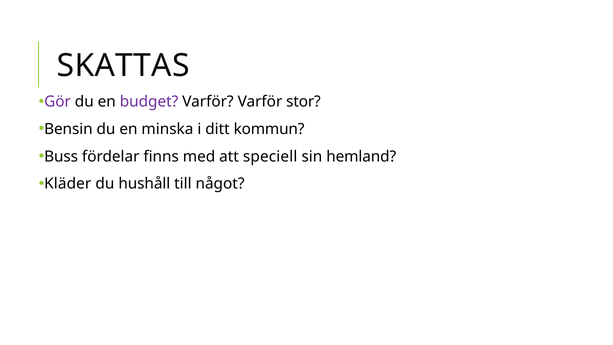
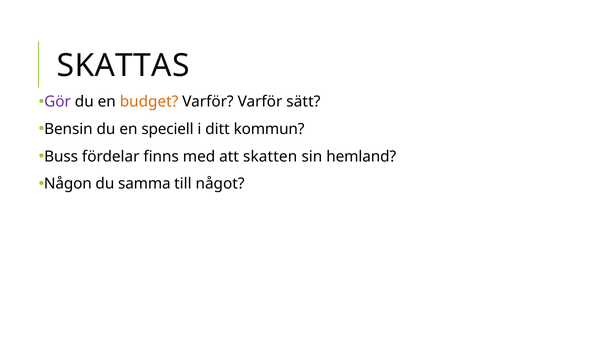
budget colour: purple -> orange (149, 102)
stor: stor -> sätt (303, 102)
minska: minska -> speciell (168, 129)
speciell: speciell -> skatten (270, 156)
Kläder: Kläder -> Någon (68, 184)
hushåll: hushåll -> samma (144, 184)
